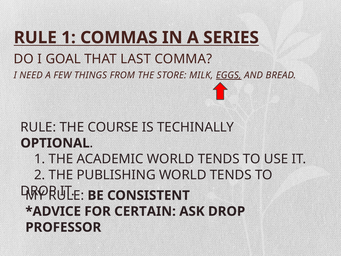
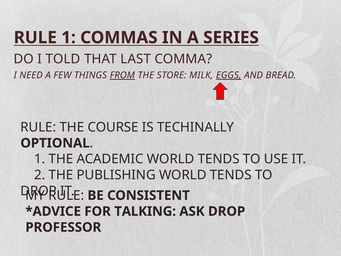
GOAL: GOAL -> TOLD (63, 59)
FROM underline: none -> present (122, 75)
CERTAIN: CERTAIN -> TALKING (145, 211)
